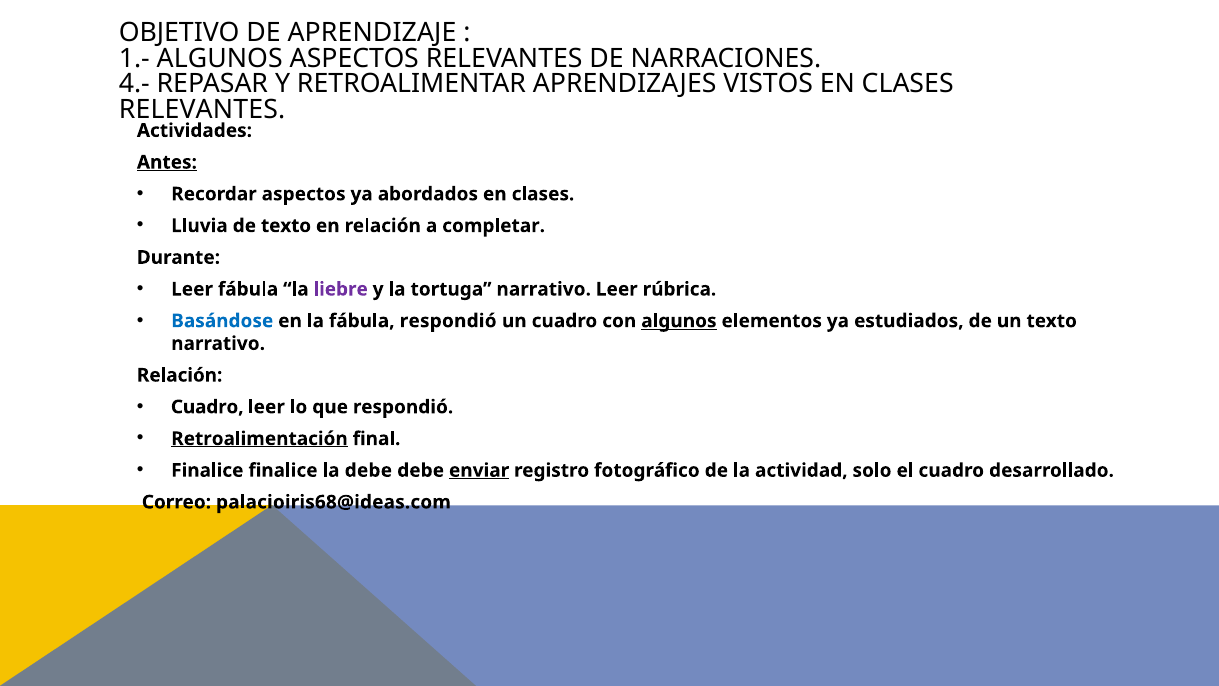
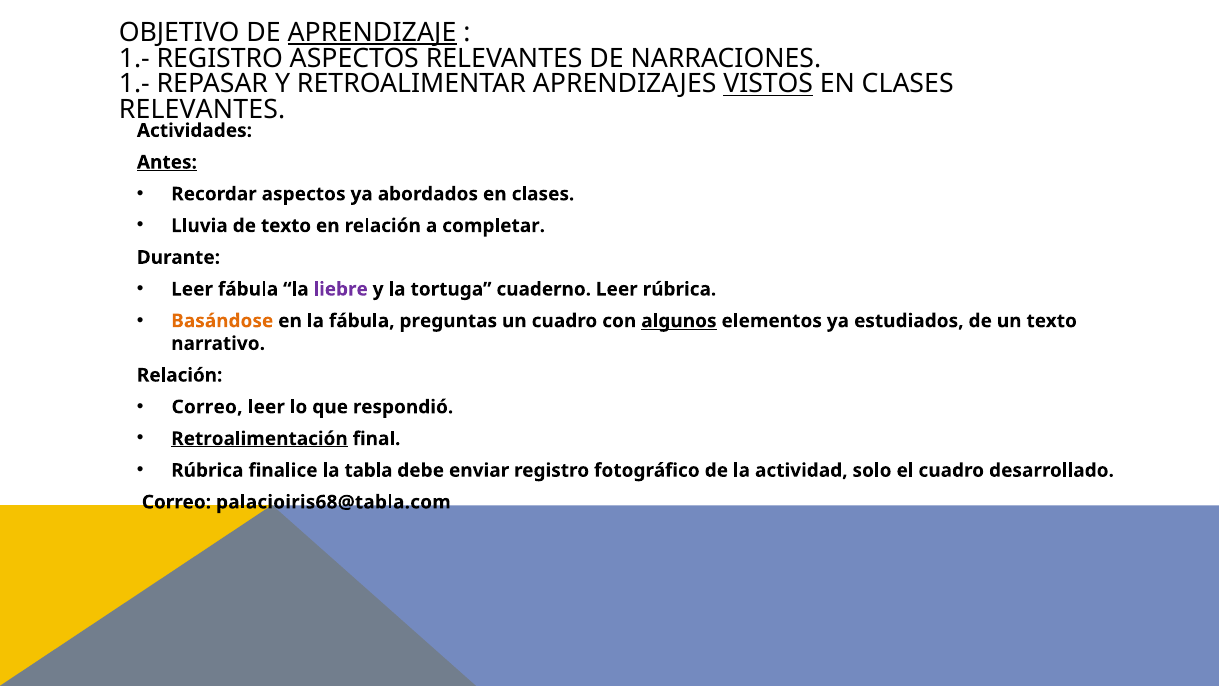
APRENDIZAJE underline: none -> present (372, 33)
1.- ALGUNOS: ALGUNOS -> REGISTRO (220, 58)
4.-: 4.- -> 1.- (134, 84)
VISTOS underline: none -> present (768, 84)
tortuga narrativo: narrativo -> cuaderno (544, 289)
Basándose colour: blue -> orange (222, 321)
fábula respondió: respondió -> preguntas (448, 321)
Cuadro: Cuadro -> Correo (207, 407)
Finalice: Finalice -> Rúbrica (207, 470)
la debe: debe -> tabla (369, 470)
enviar underline: present -> none (479, 470)
palacioiris68@ideas.com: palacioiris68@ideas.com -> palacioiris68@tabla.com (333, 502)
